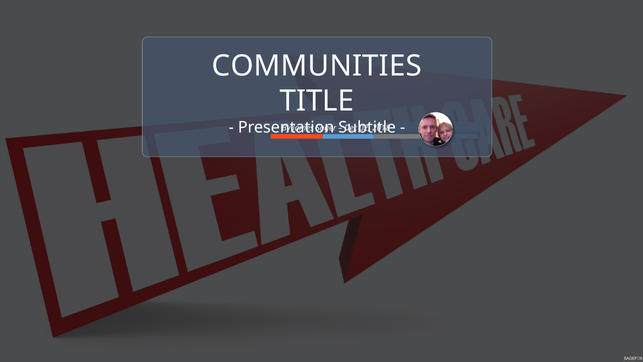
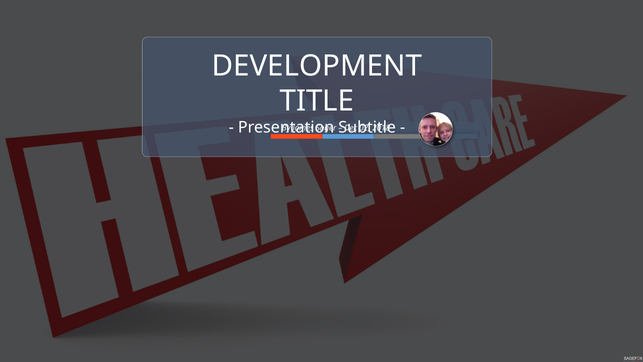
COMMUNITIES: COMMUNITIES -> DEVELOPMENT (317, 66)
